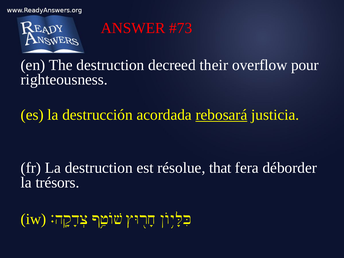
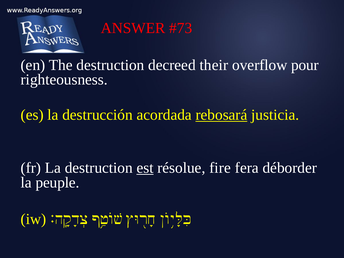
est underline: none -> present (145, 168)
that: that -> fire (220, 168)
trésors: trésors -> peuple (57, 183)
